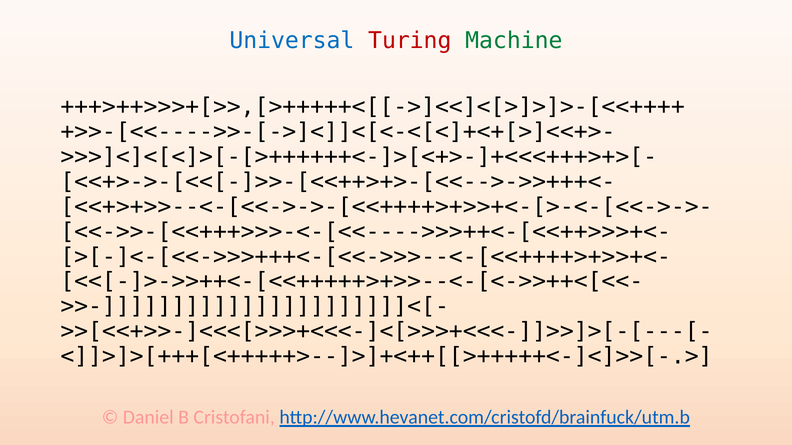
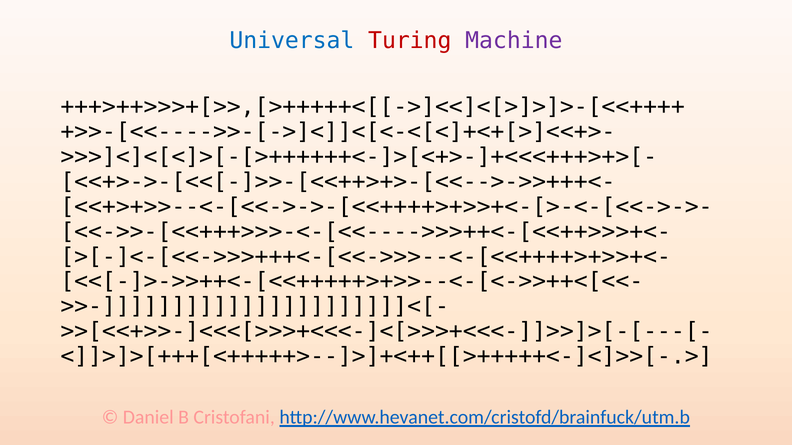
Machine colour: green -> purple (514, 41)
